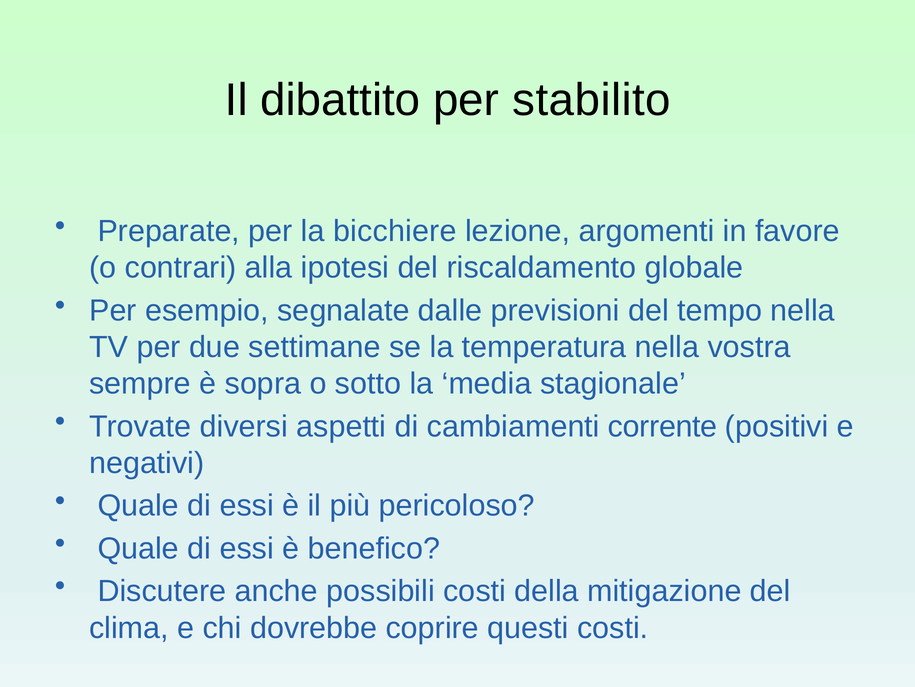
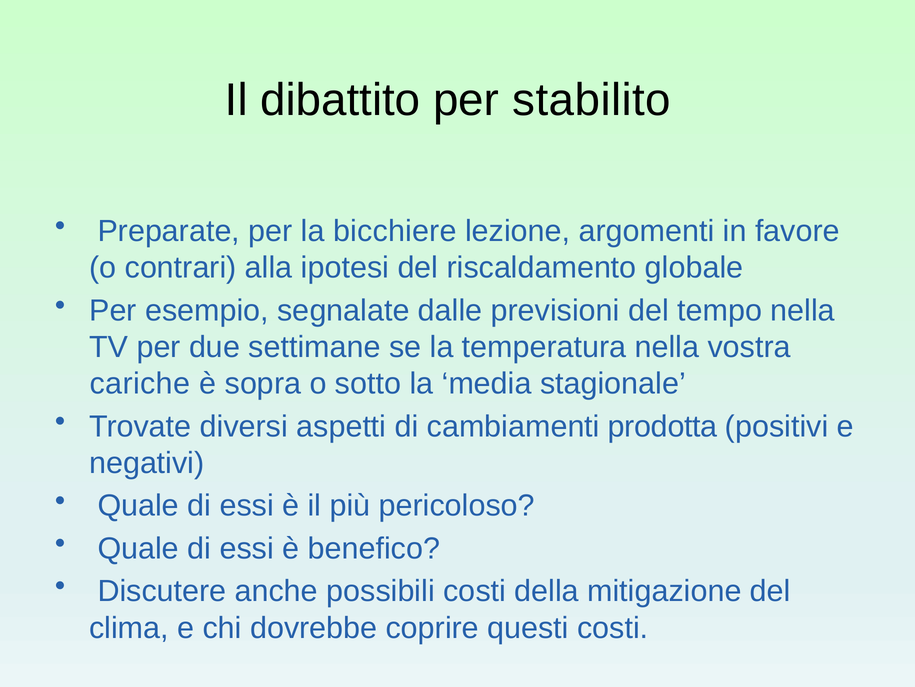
sempre: sempre -> cariche (140, 383)
corrente: corrente -> prodotta (663, 426)
